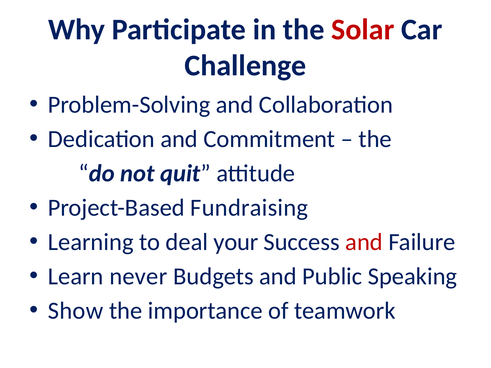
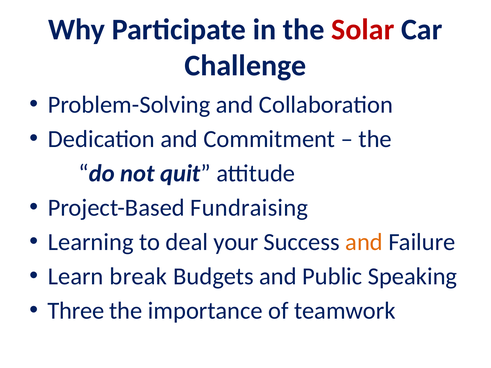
and colour: red -> orange (364, 242)
never: never -> break (138, 277)
Show: Show -> Three (76, 311)
